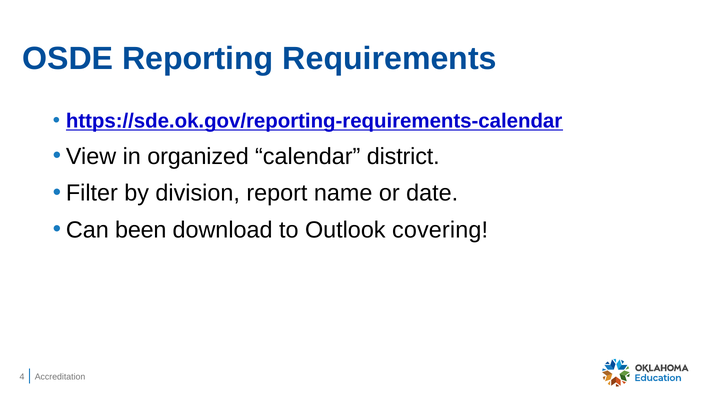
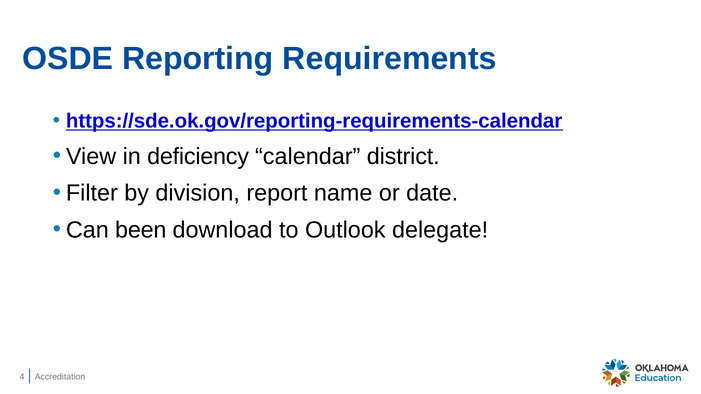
organized: organized -> deficiency (198, 157)
covering: covering -> delegate (440, 230)
